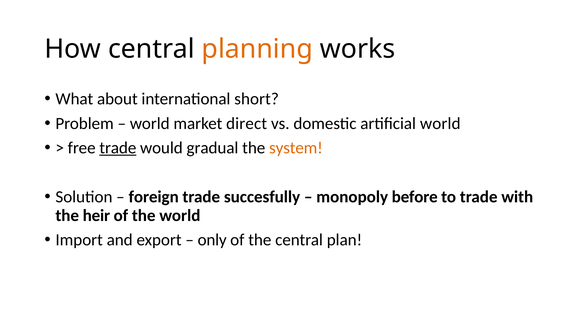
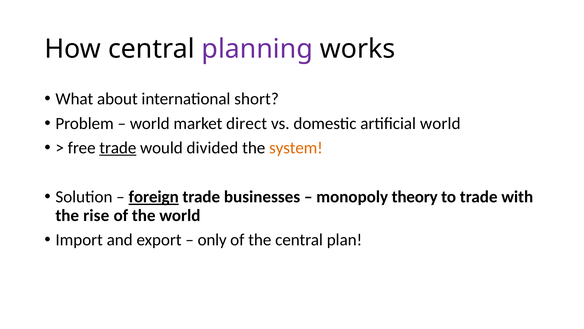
planning colour: orange -> purple (257, 49)
gradual: gradual -> divided (212, 148)
foreign underline: none -> present (154, 197)
succesfully: succesfully -> businesses (262, 197)
before: before -> theory (415, 197)
heir: heir -> rise (96, 215)
